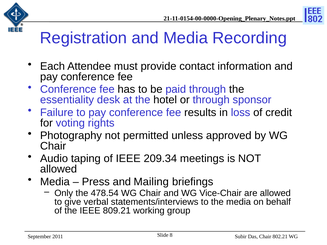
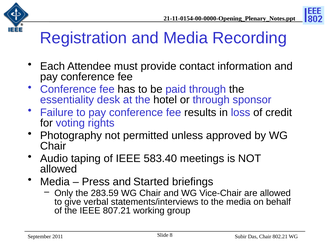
209.34: 209.34 -> 583.40 (160, 159)
Mailing: Mailing -> Started (151, 182)
478.54: 478.54 -> 283.59 (105, 193)
809.21: 809.21 -> 807.21 (117, 211)
